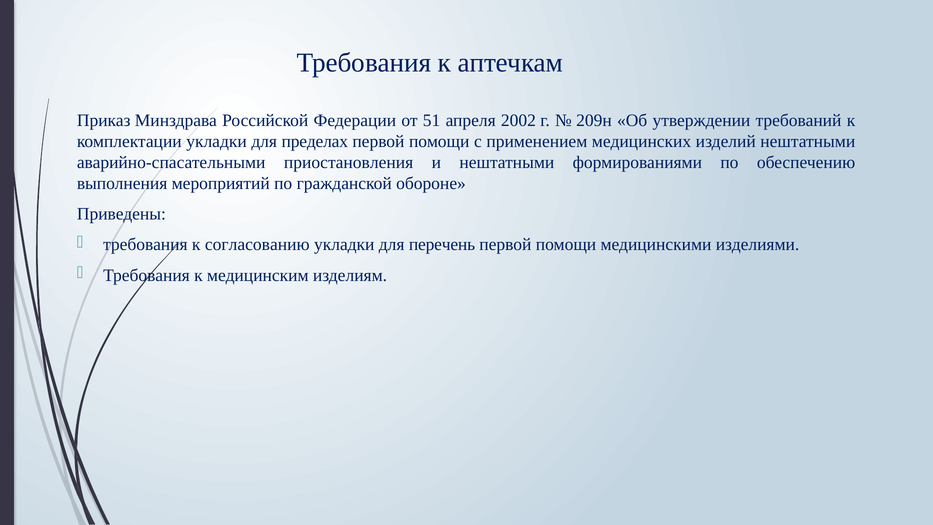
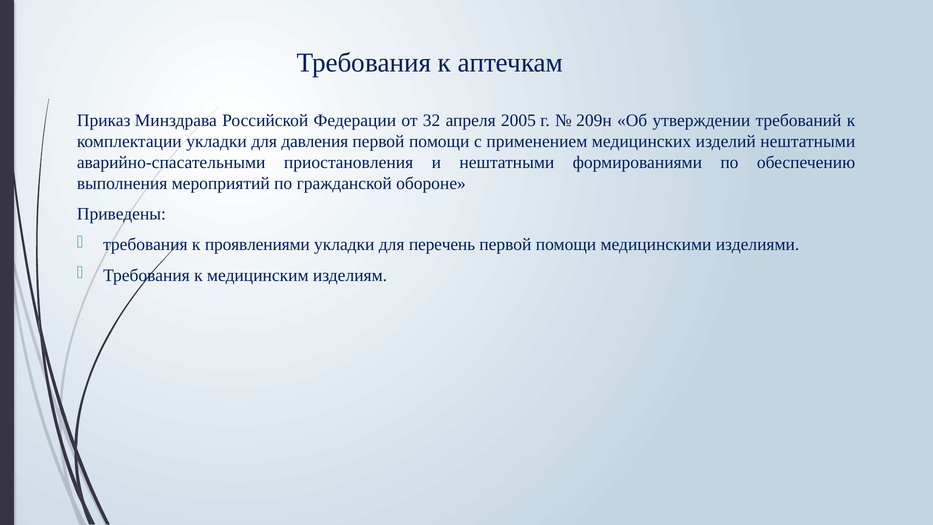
51: 51 -> 32 (432, 120)
2002: 2002 -> 2005 (518, 120)
пределах: пределах -> давления (315, 141)
согласованию: согласованию -> проявлениями (257, 245)
